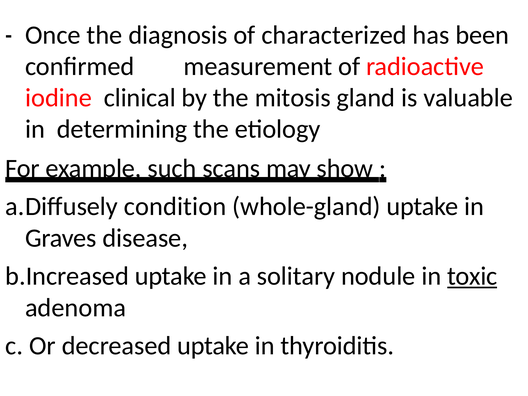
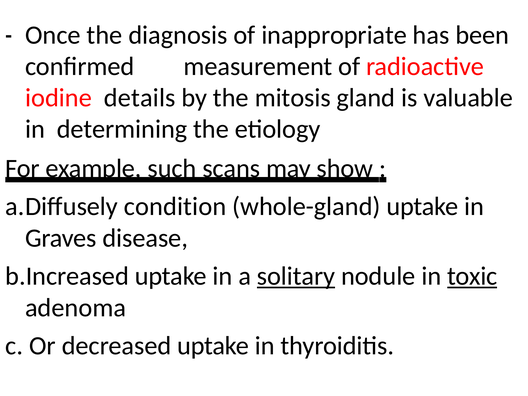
characterized: characterized -> inappropriate (334, 35)
clinical: clinical -> details (140, 98)
solitary underline: none -> present (296, 276)
